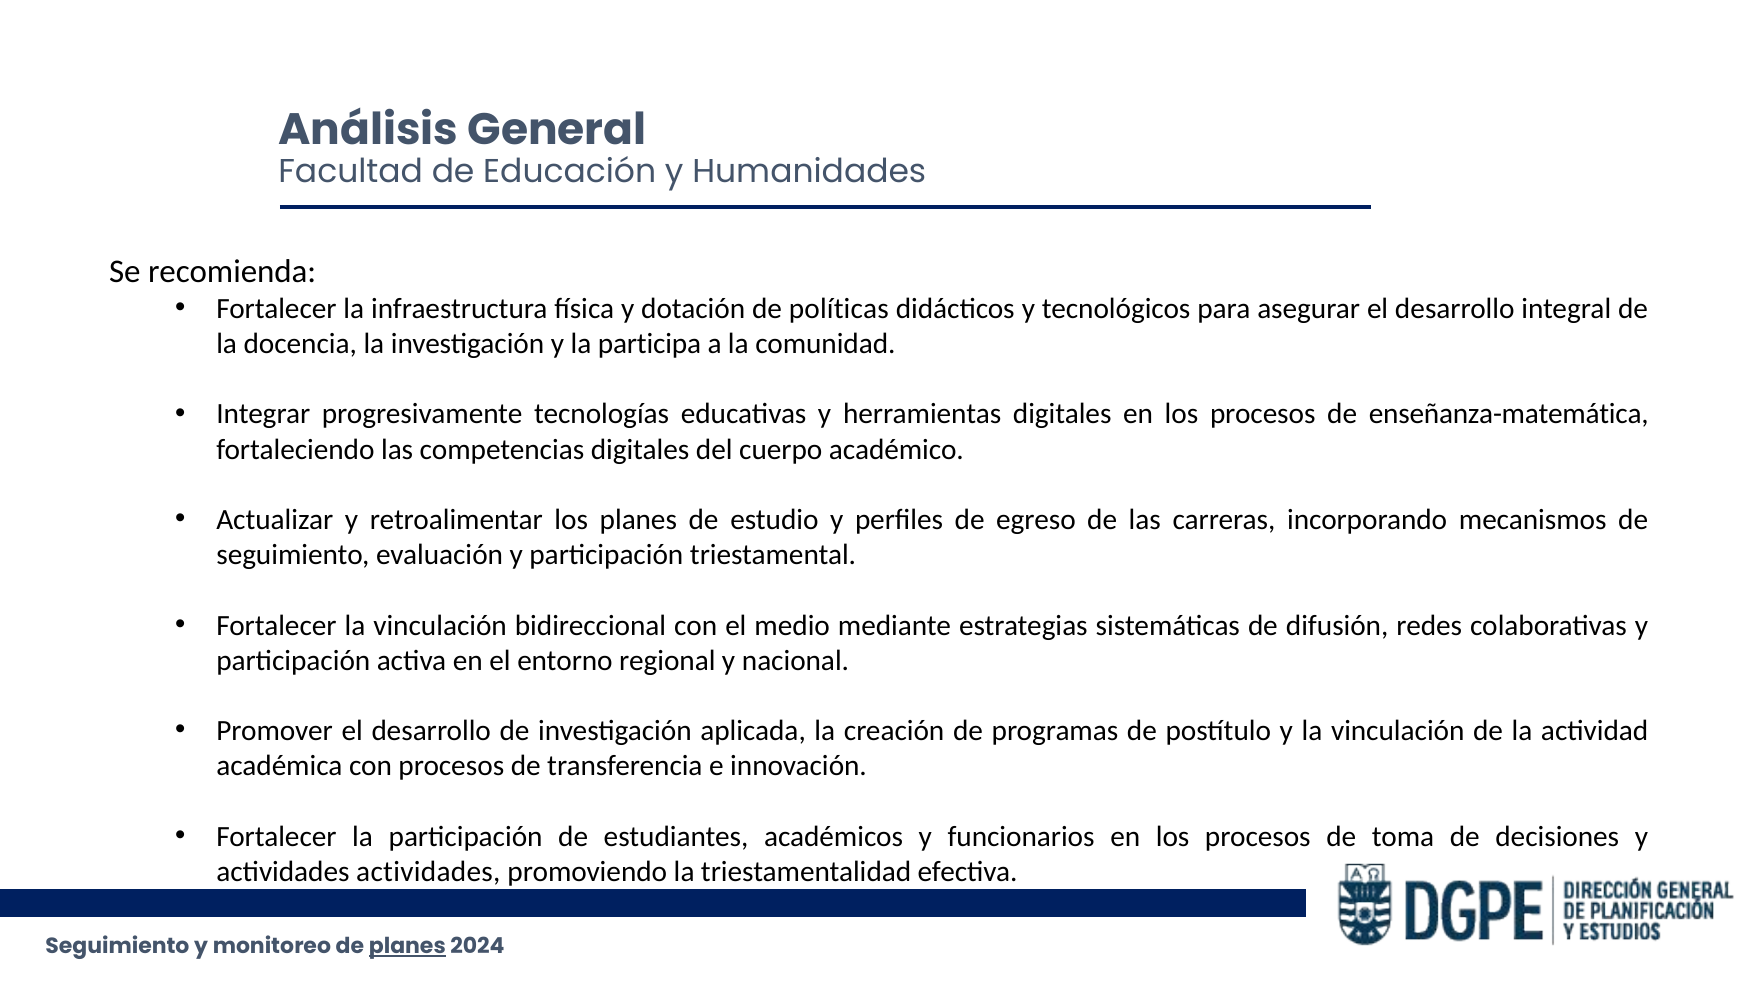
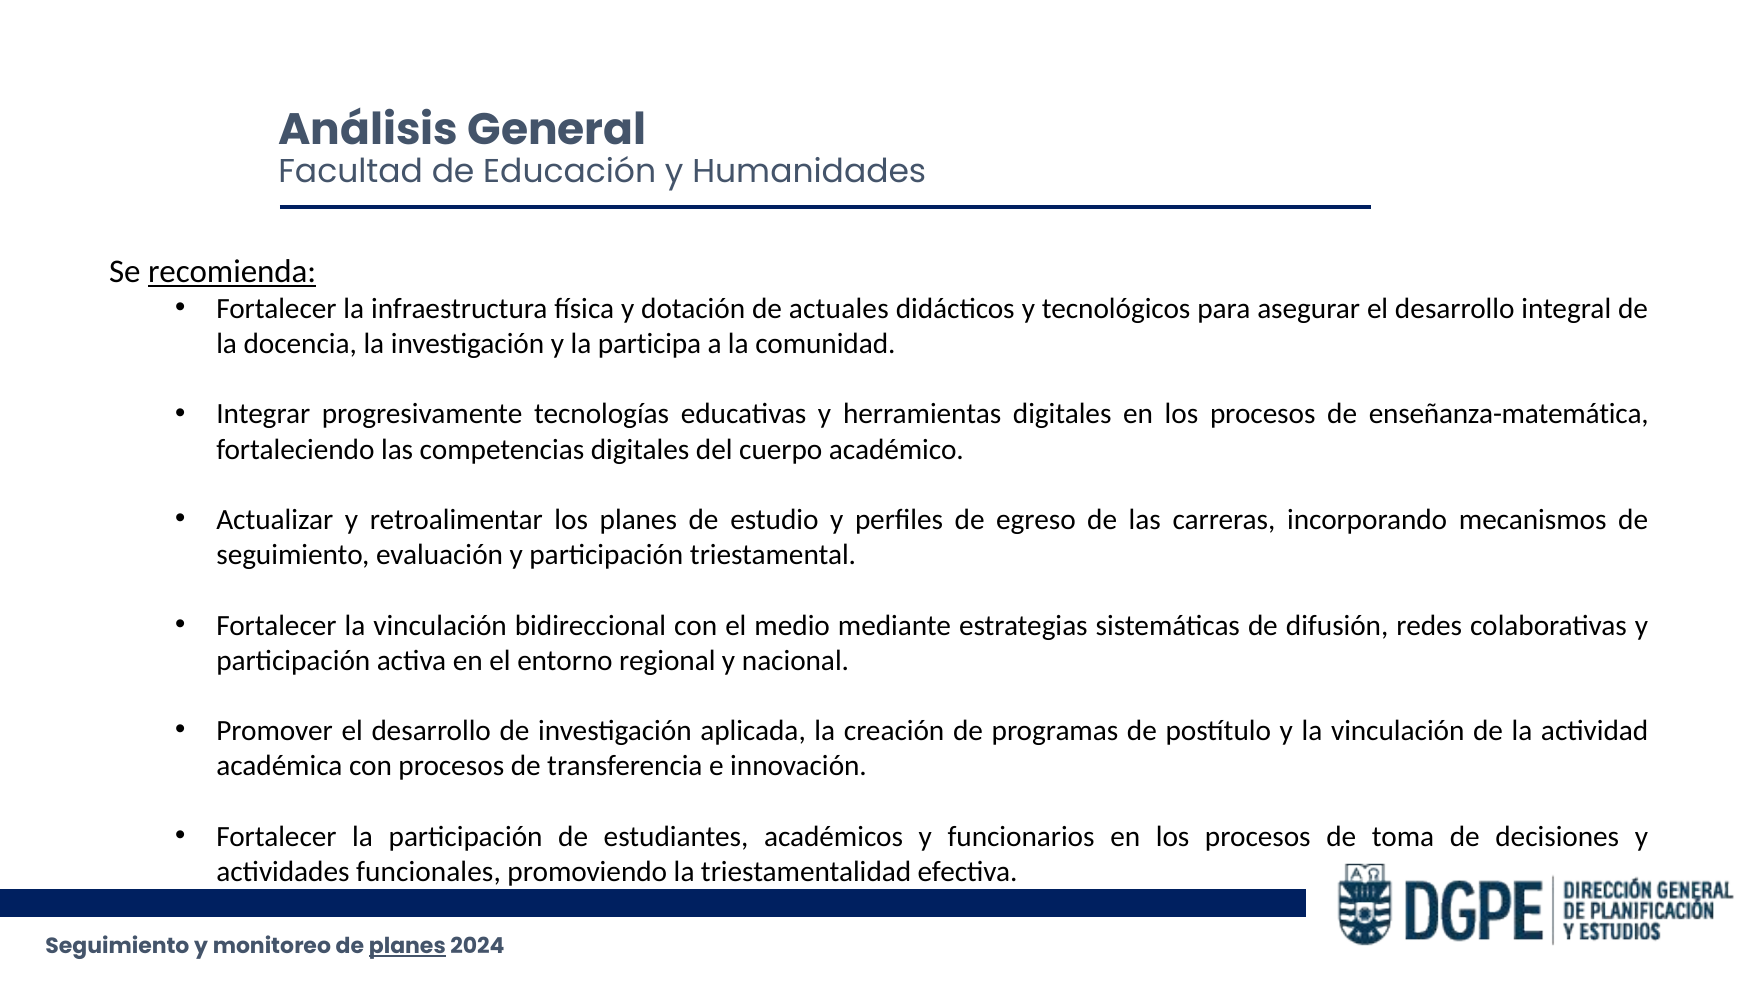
recomienda underline: none -> present (232, 272)
políticas: políticas -> actuales (839, 309)
actividades actividades: actividades -> funcionales (428, 872)
